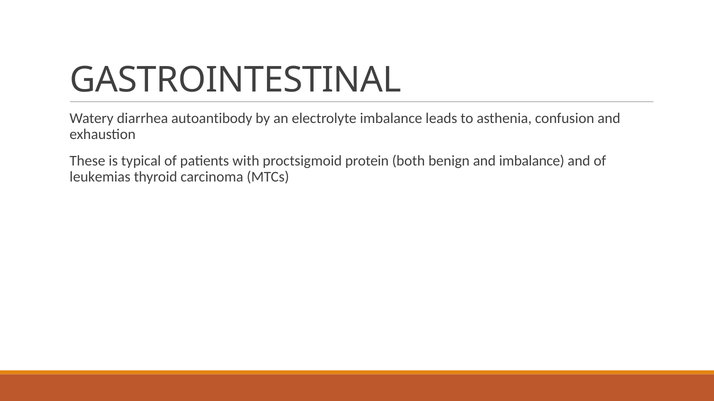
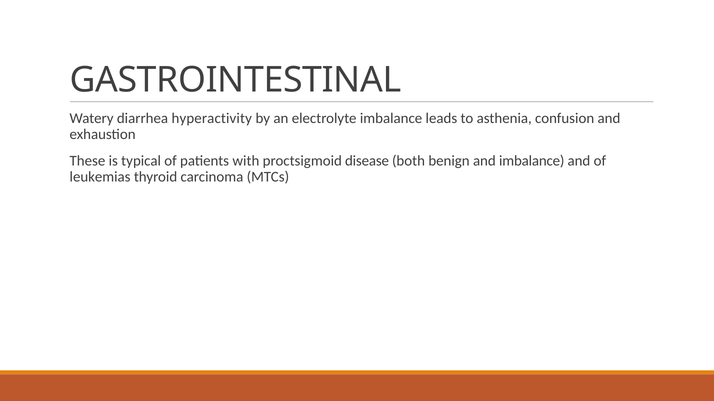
autoantibody: autoantibody -> hyperactivity (212, 119)
protein: protein -> disease (367, 161)
